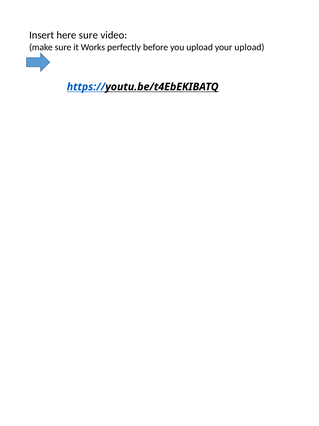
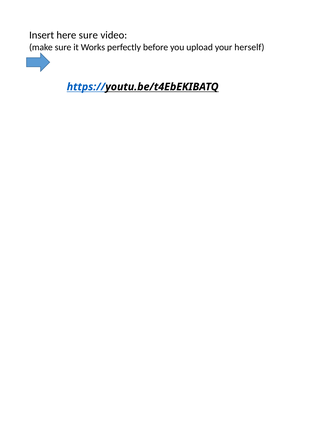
your upload: upload -> herself (249, 47)
